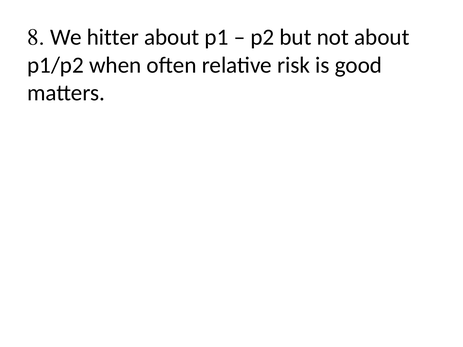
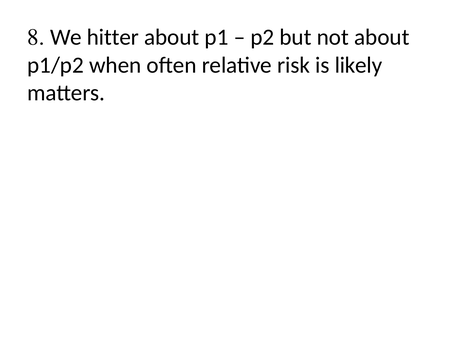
good: good -> likely (358, 65)
